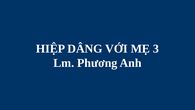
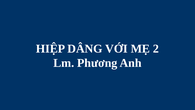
3: 3 -> 2 (156, 49)
